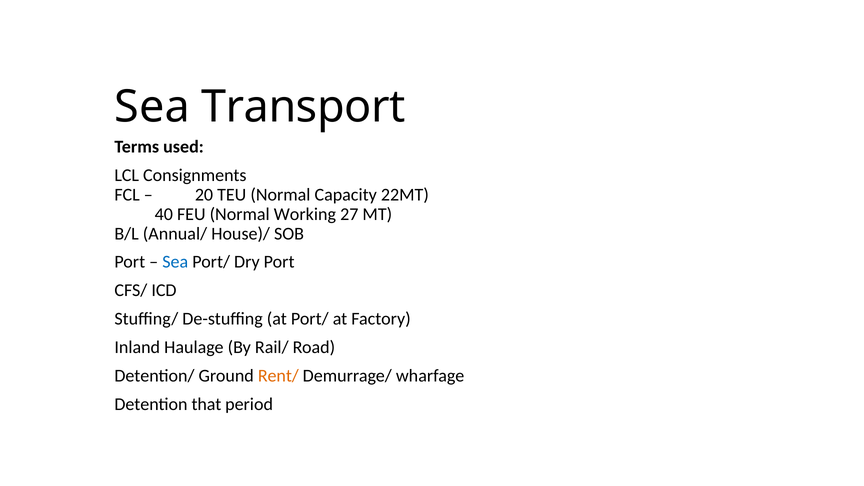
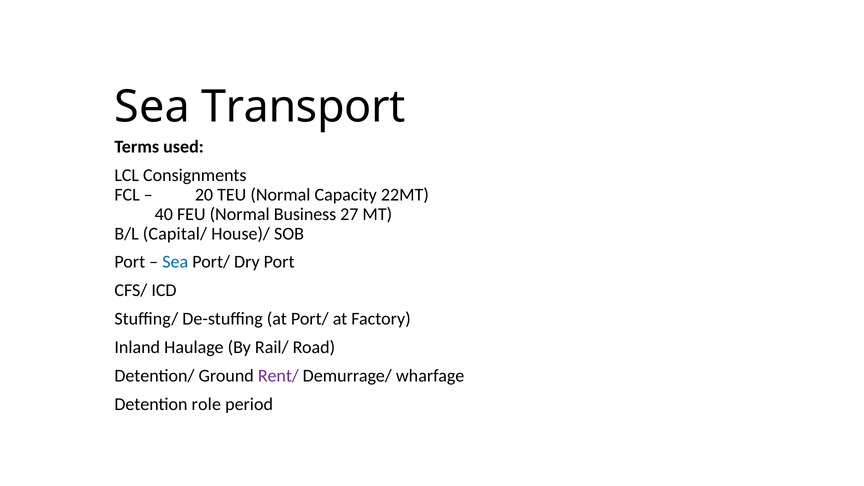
Working: Working -> Business (305, 214)
Annual/: Annual/ -> Capital/ (175, 234)
Rent/ colour: orange -> purple (278, 376)
that: that -> role (206, 404)
